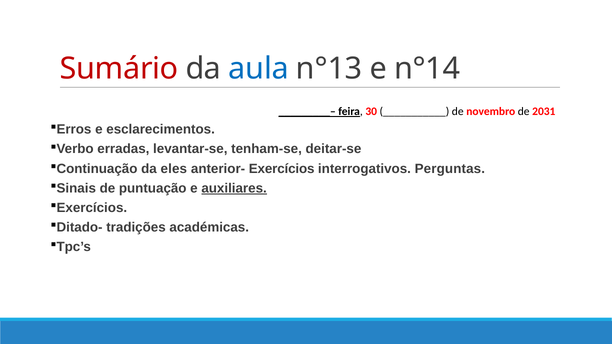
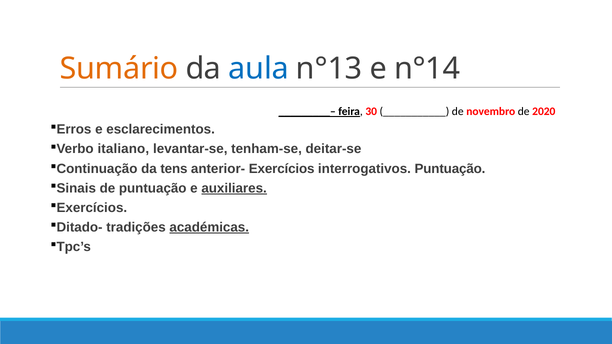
Sumário colour: red -> orange (119, 69)
2031: 2031 -> 2020 (544, 112)
erradas: erradas -> italiano (123, 149)
eles: eles -> tens (174, 169)
interrogativos Perguntas: Perguntas -> Puntuação (450, 169)
académicas underline: none -> present (209, 227)
